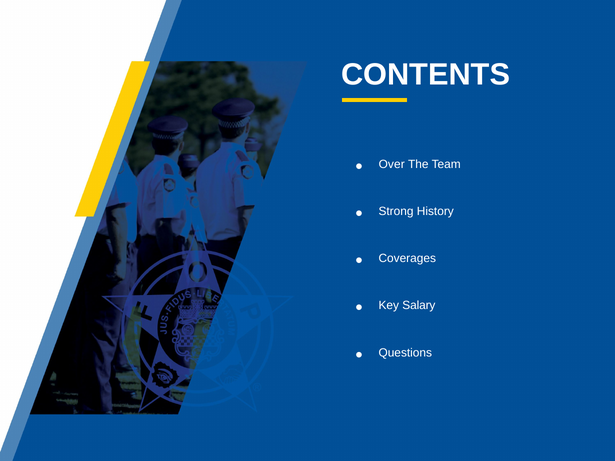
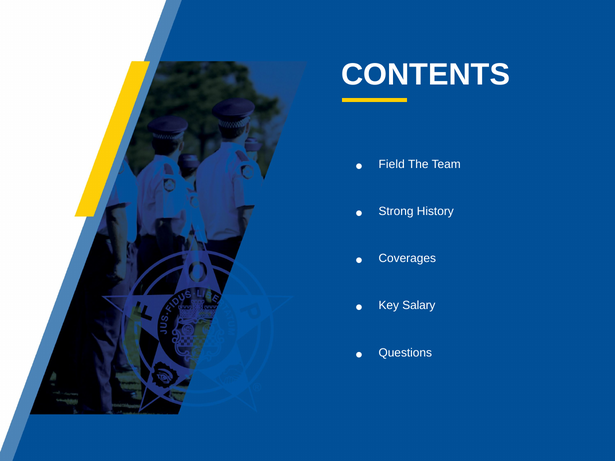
Over: Over -> Field (392, 164)
